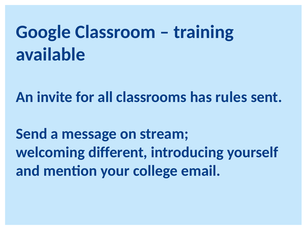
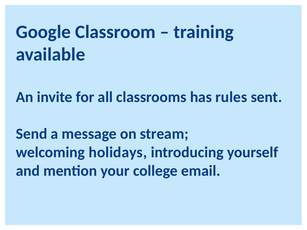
different: different -> holidays (118, 152)
